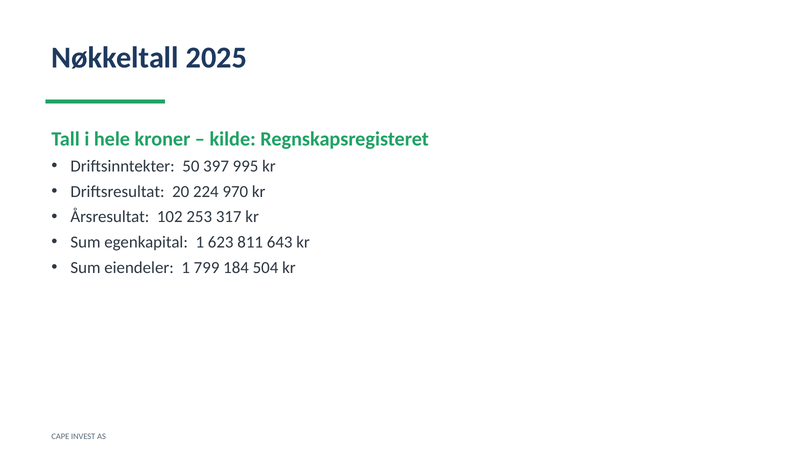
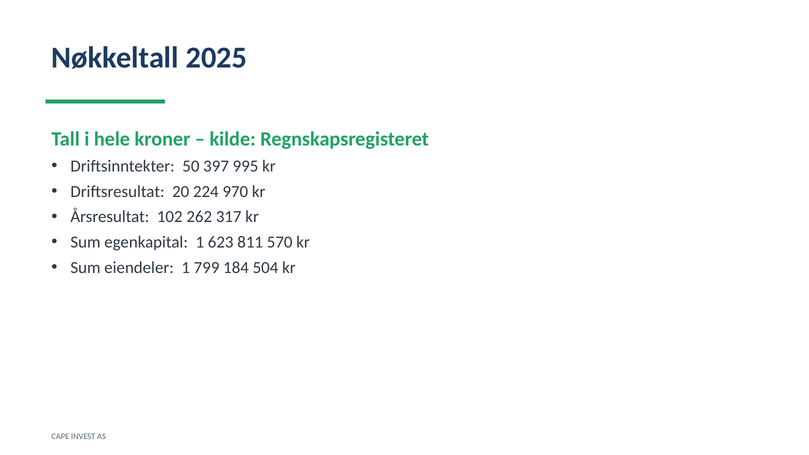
253: 253 -> 262 (199, 217)
643: 643 -> 570 (280, 242)
